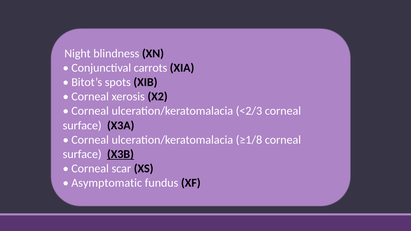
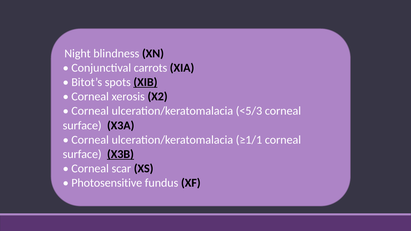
XIB underline: none -> present (145, 82)
<2/3: <2/3 -> <5/3 (249, 111)
≥1/8: ≥1/8 -> ≥1/1 (249, 140)
Asymptomatic: Asymptomatic -> Photosensitive (107, 183)
